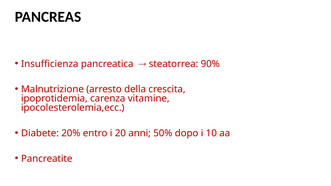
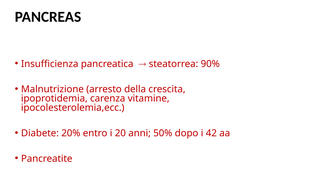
10: 10 -> 42 (211, 133)
